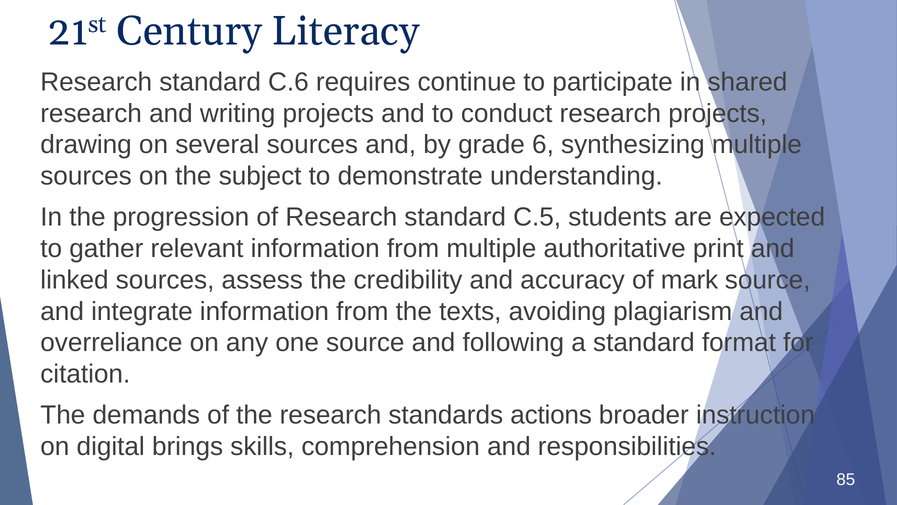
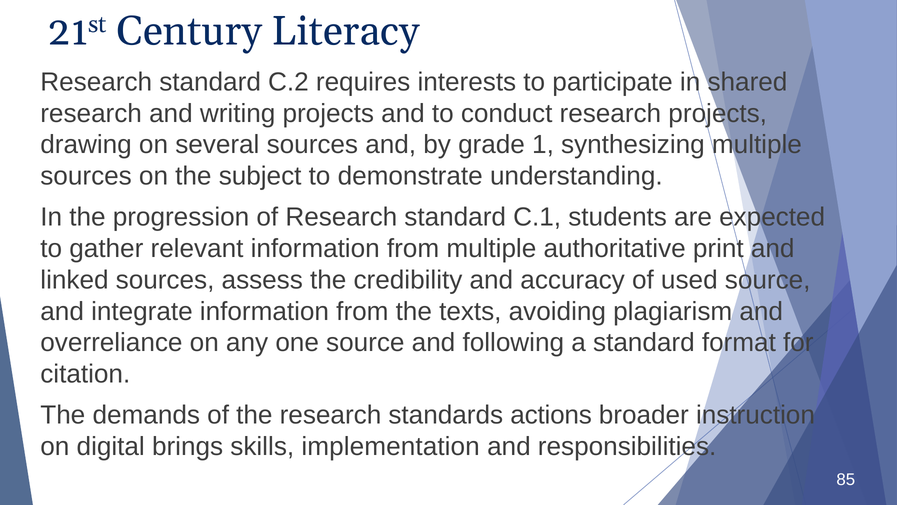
C.6: C.6 -> C.2 (288, 82)
continue: continue -> interests (467, 82)
6: 6 -> 1 (543, 145)
C.5: C.5 -> C.1 (537, 217)
mark: mark -> used (689, 280)
comprehension: comprehension -> implementation (391, 446)
